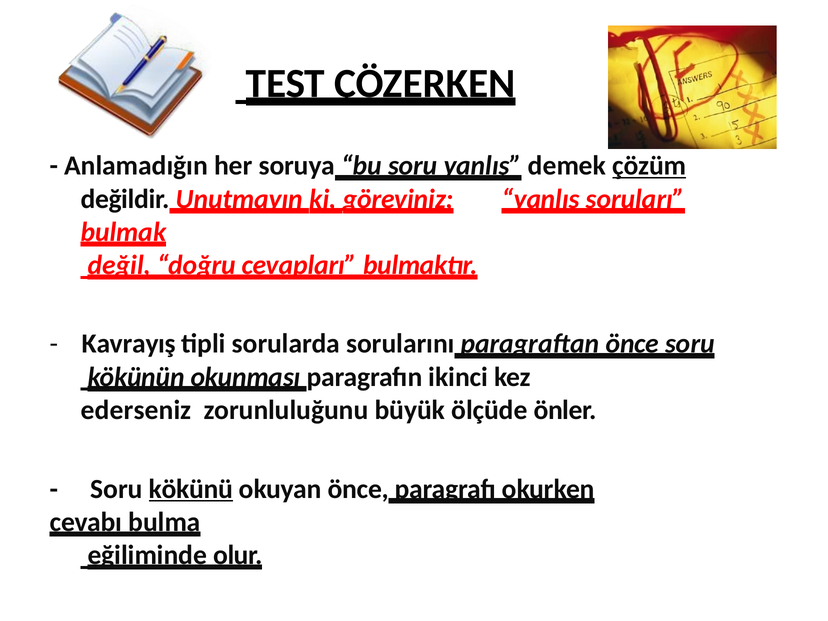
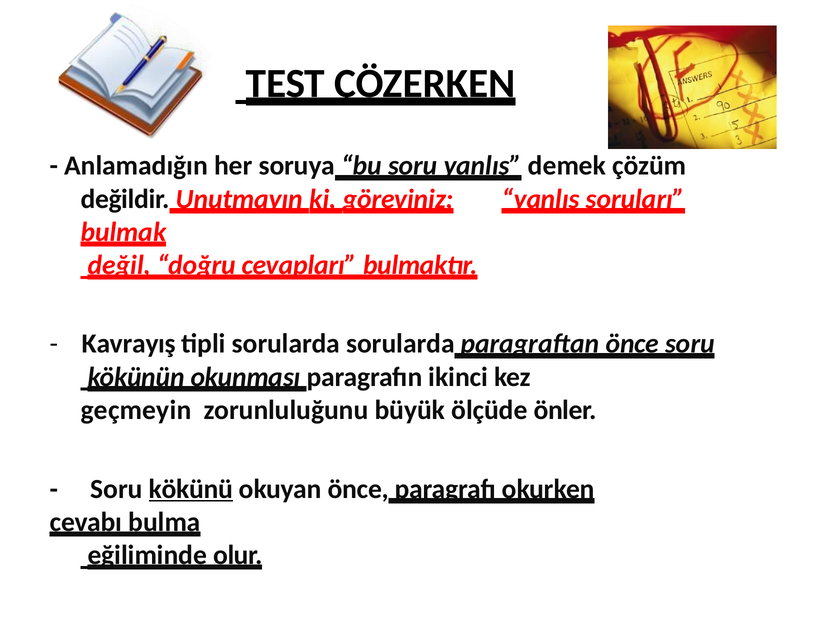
çözüm underline: present -> none (649, 166)
sorularda sorularını: sorularını -> sorularda (400, 344)
ederseniz: ederseniz -> geçmeyin (136, 410)
